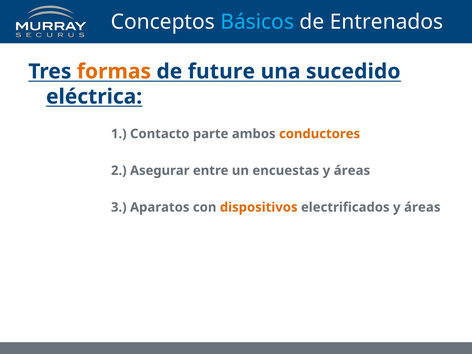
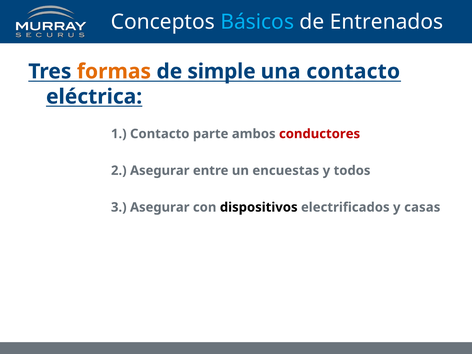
future: future -> simple (222, 71)
una sucedido: sucedido -> contacto (353, 71)
conductores colour: orange -> red (320, 134)
áreas: áreas -> todos (352, 171)
3 Aparatos: Aparatos -> Asegurar (160, 207)
dispositivos colour: orange -> black (259, 207)
electrificados y áreas: áreas -> casas (422, 207)
